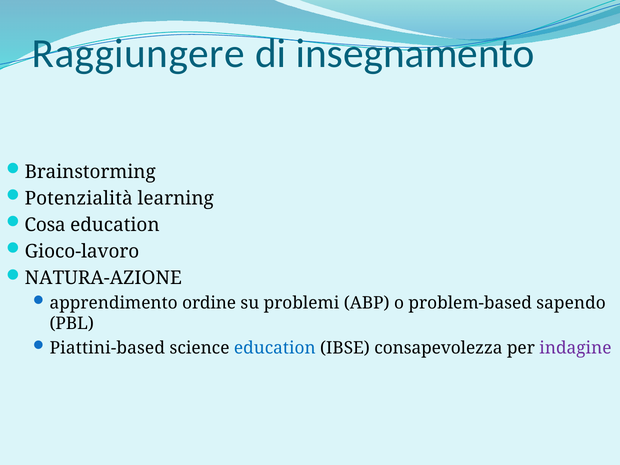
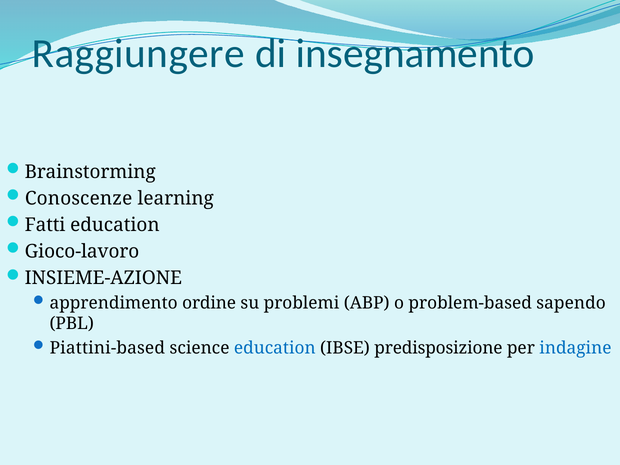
Potenzialità: Potenzialità -> Conoscenze (79, 198)
Cosa: Cosa -> Fatti (45, 225)
NATURA-AZIONE: NATURA-AZIONE -> INSIEME-AZIONE (103, 278)
consapevolezza: consapevolezza -> predisposizione (438, 348)
indagine colour: purple -> blue (575, 348)
